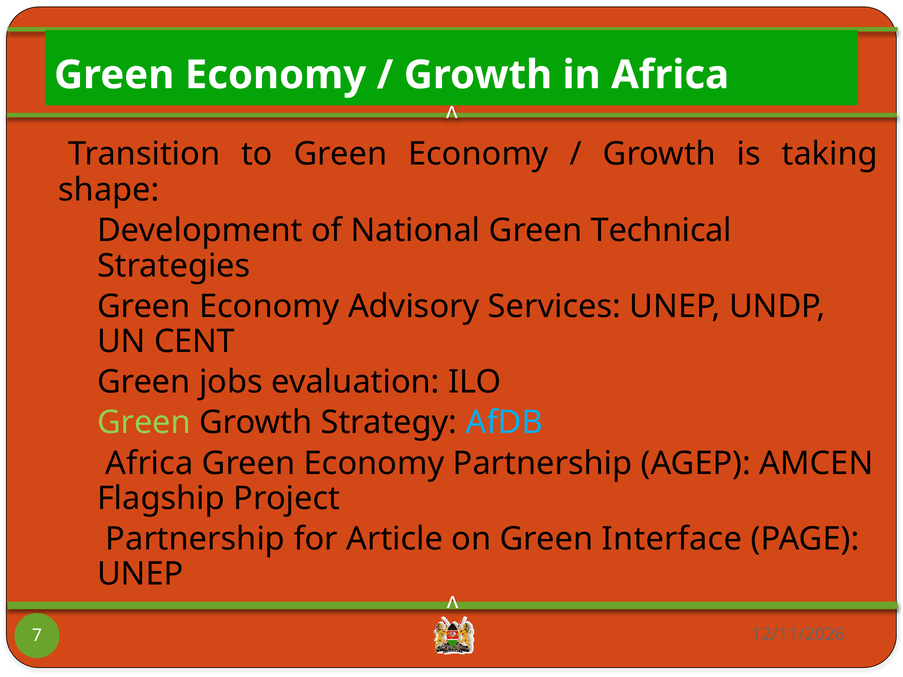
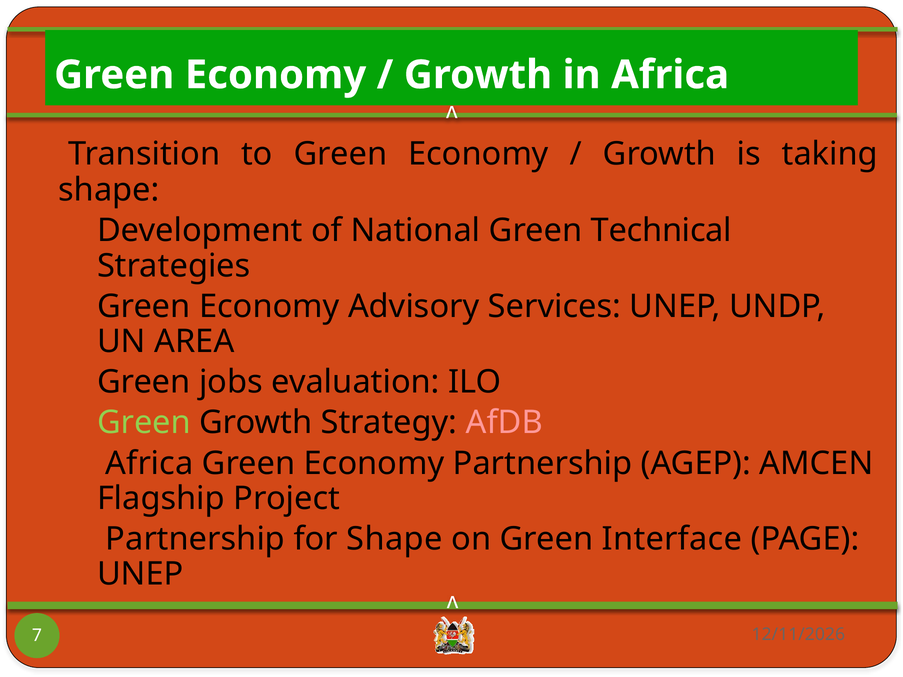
CENT: CENT -> AREA (194, 342)
AfDB colour: light blue -> pink (504, 423)
for Article: Article -> Shape (394, 539)
